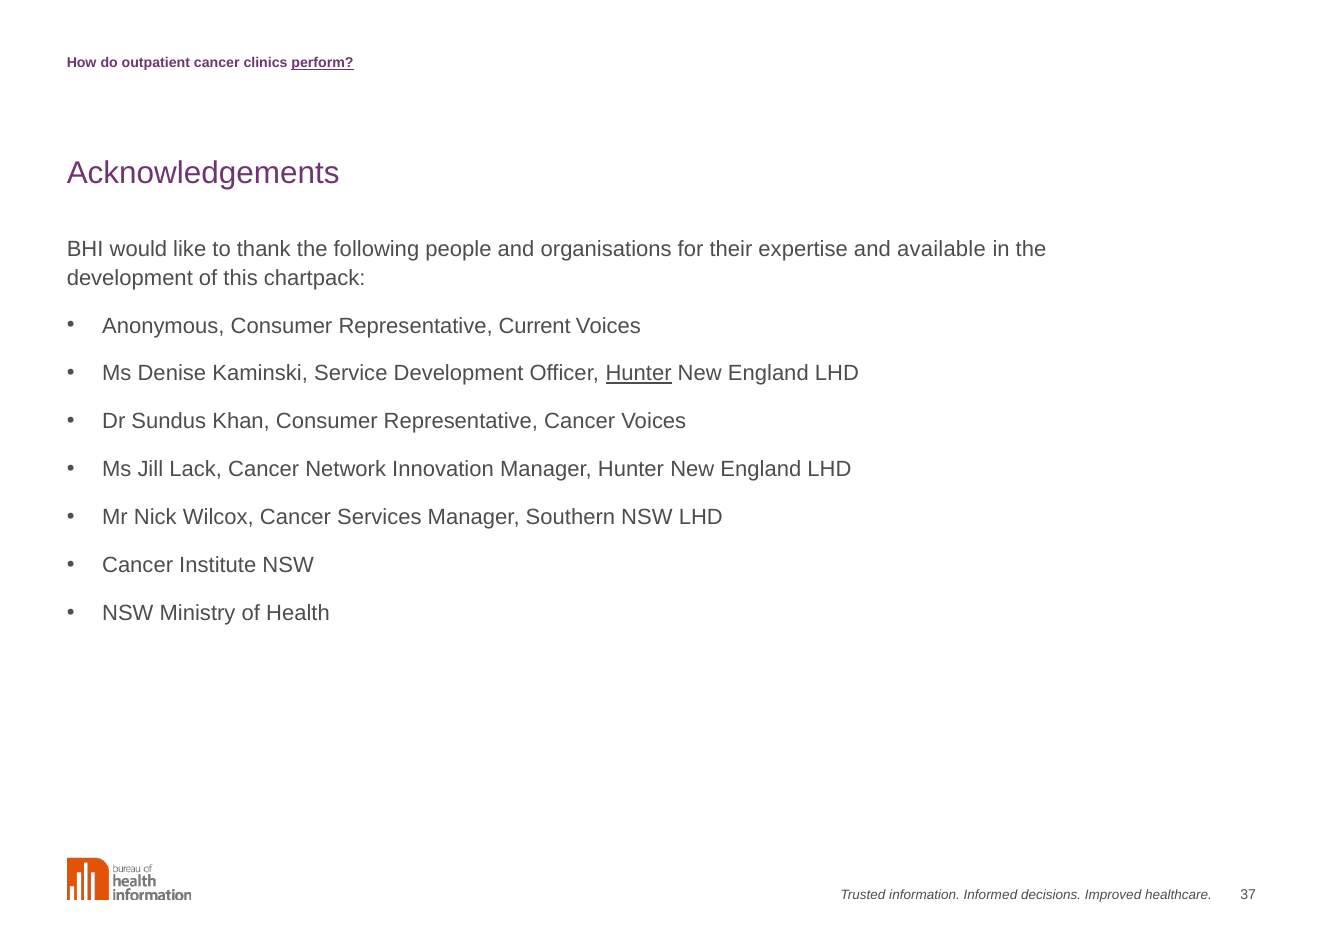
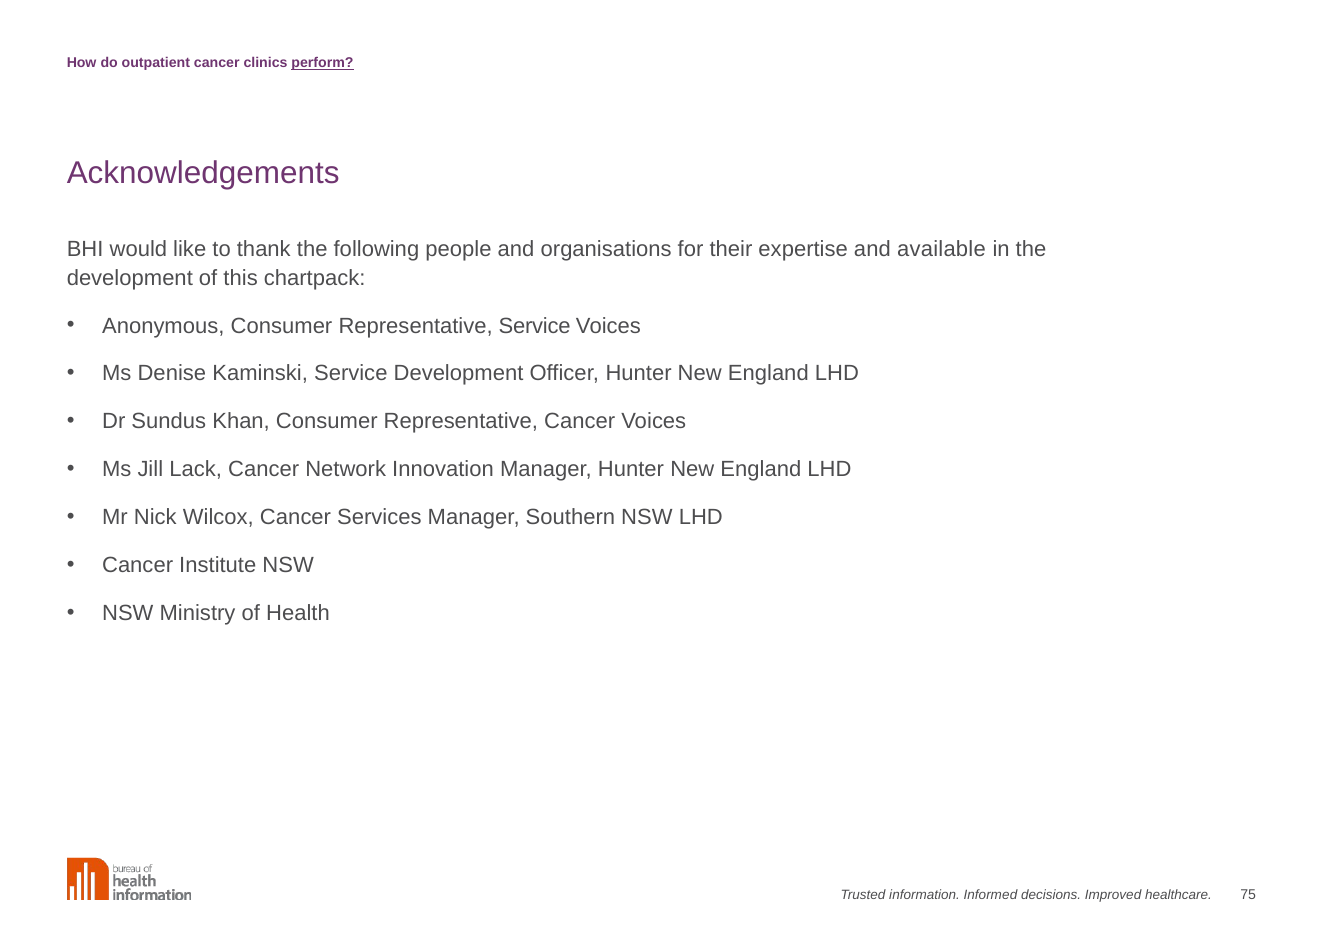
Representative Current: Current -> Service (535, 326)
Hunter underline: present -> none (639, 374)
37: 37 -> 75 (1248, 896)
